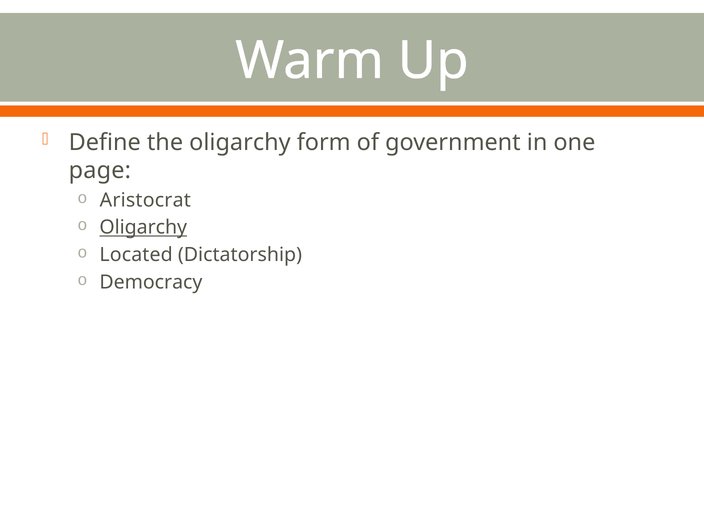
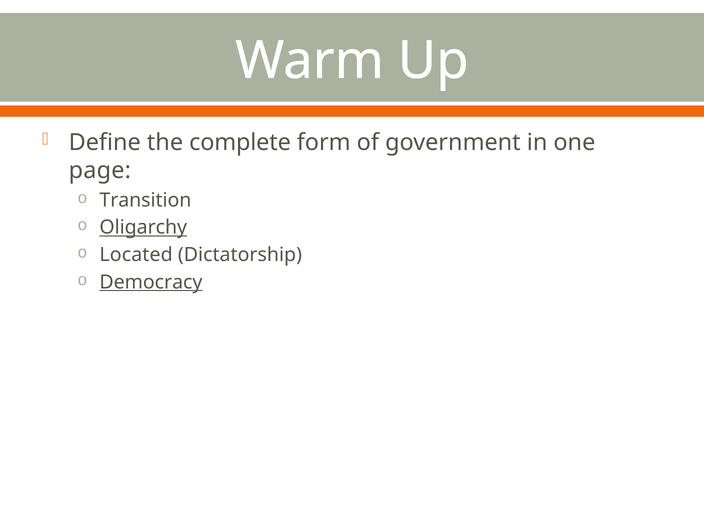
the oligarchy: oligarchy -> complete (240, 142)
Aristocrat: Aristocrat -> Transition (145, 200)
Democracy underline: none -> present (151, 282)
